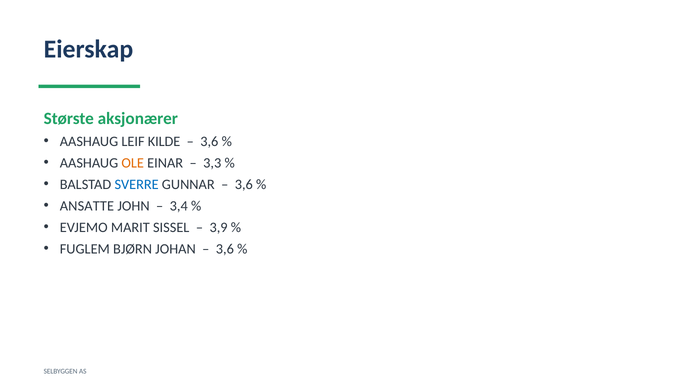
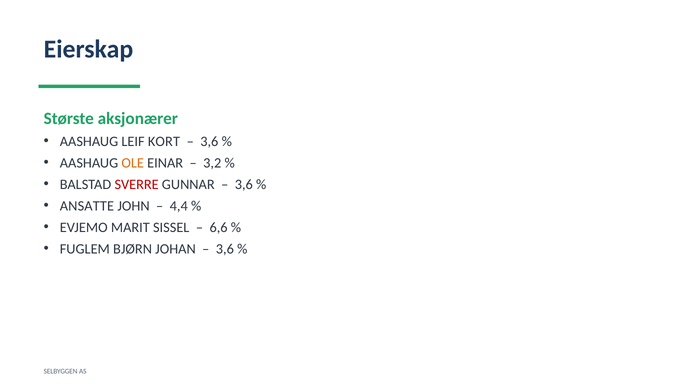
KILDE: KILDE -> KORT (164, 141)
3,3: 3,3 -> 3,2 (212, 163)
SVERRE colour: blue -> red (137, 184)
3,4: 3,4 -> 4,4 (179, 206)
3,9: 3,9 -> 6,6 (219, 227)
